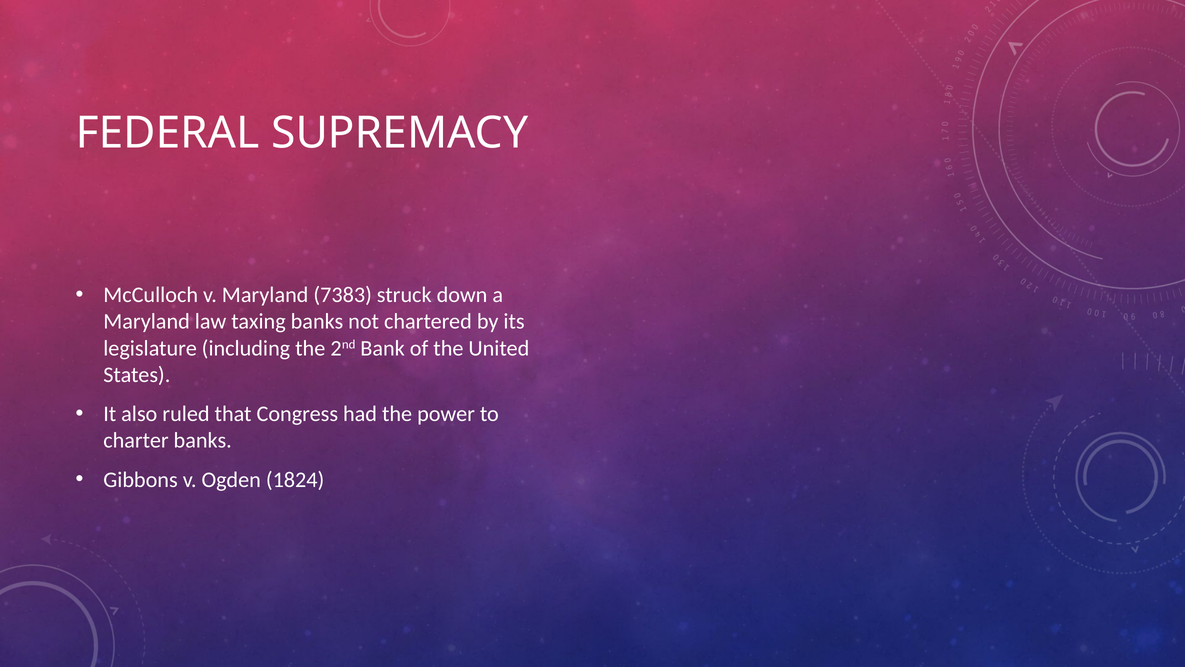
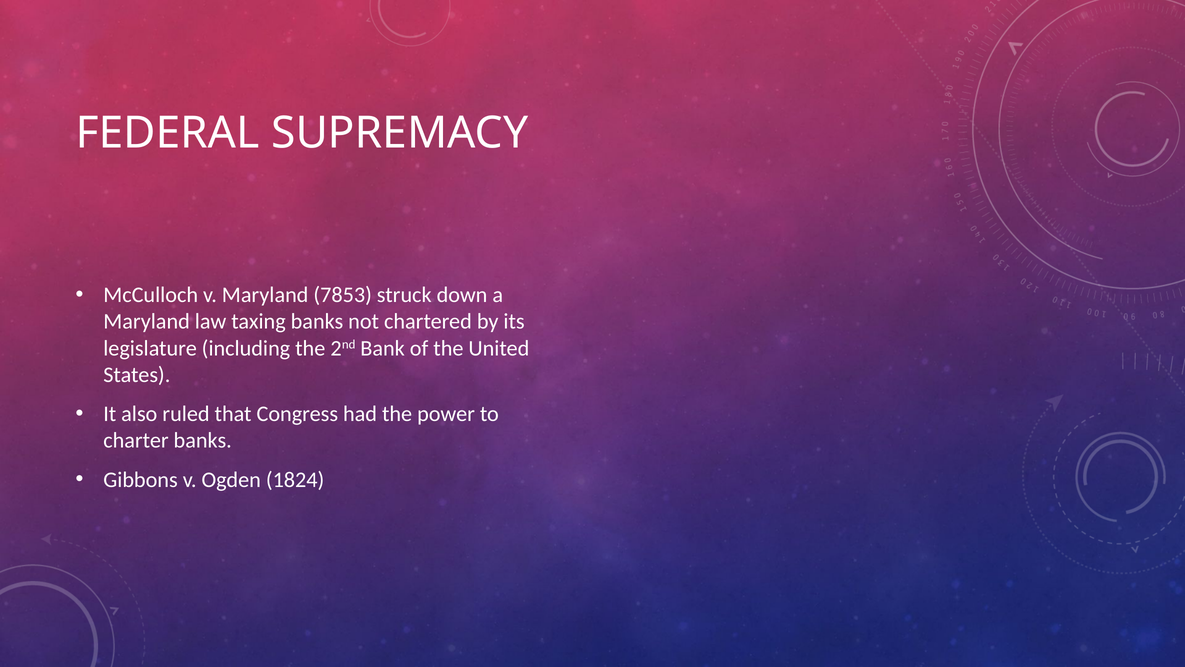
7383: 7383 -> 7853 (343, 295)
